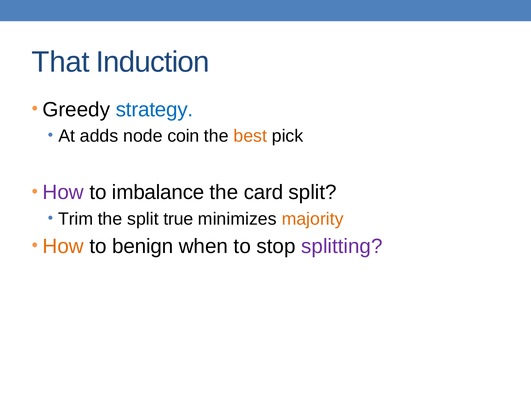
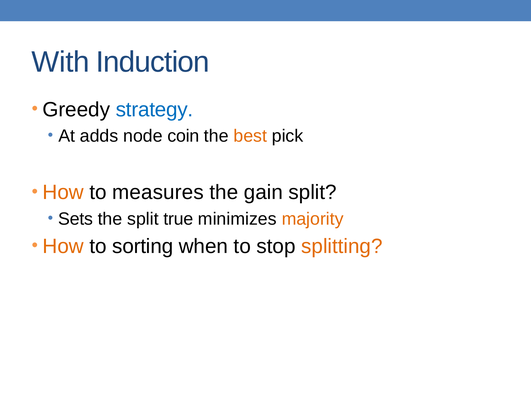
That: That -> With (61, 62)
How colour: purple -> orange (63, 192)
imbalance: imbalance -> measures (158, 192)
card: card -> gain (263, 192)
Trim: Trim -> Sets (76, 218)
benign: benign -> sorting (143, 246)
splitting colour: purple -> orange (342, 246)
